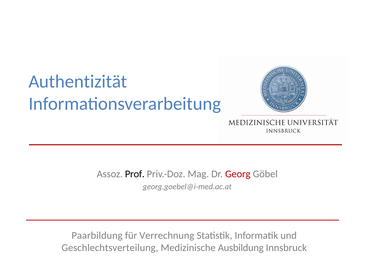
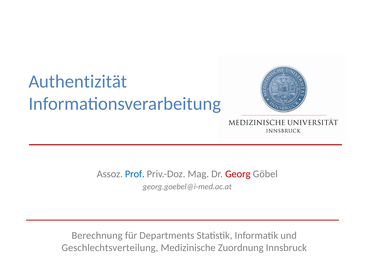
Prof colour: black -> blue (135, 174)
Paarbildung: Paarbildung -> Berechnung (97, 236)
Verrechnung: Verrechnung -> Departments (167, 236)
Ausbildung: Ausbildung -> Zuordnung (241, 248)
